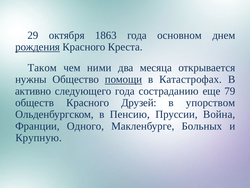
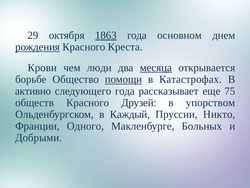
1863 underline: none -> present (106, 35)
Таком: Таком -> Крови (42, 68)
ними: ними -> люди (99, 68)
месяца underline: none -> present (156, 68)
нужны: нужны -> борьбе (31, 79)
состраданию: состраданию -> рассказывает (169, 91)
79: 79 -> 75 (230, 91)
Пенсию: Пенсию -> Каждый (130, 114)
Война: Война -> Никто (219, 114)
Крупную: Крупную -> Добрыми (39, 137)
